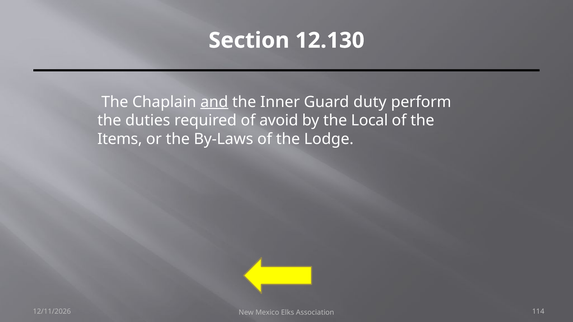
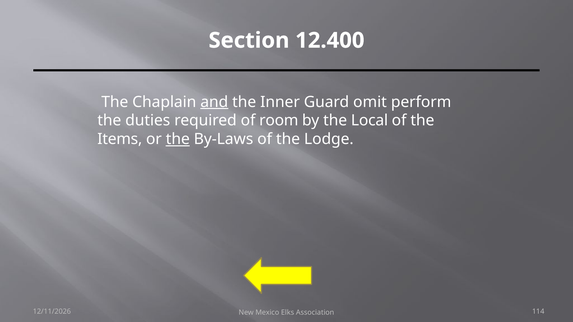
12.130: 12.130 -> 12.400 (330, 40)
duty: duty -> omit (370, 102)
avoid: avoid -> room (279, 121)
the underline: none -> present (178, 139)
